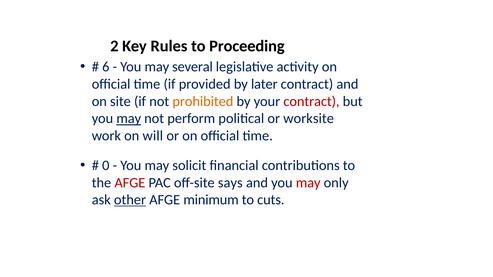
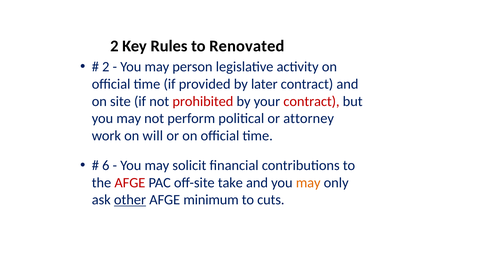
Proceeding: Proceeding -> Renovated (247, 46)
6: 6 -> 2 (106, 67)
several: several -> person (192, 67)
prohibited colour: orange -> red (203, 101)
may underline: present -> none (129, 119)
worksite: worksite -> attorney (309, 119)
0: 0 -> 6 (106, 166)
says: says -> take (230, 183)
may colour: red -> orange (308, 183)
